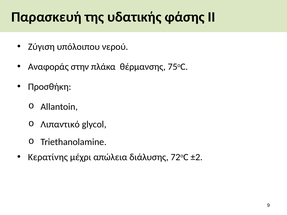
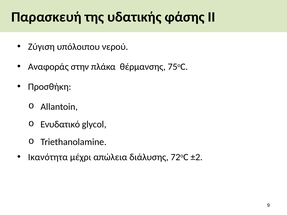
Λιπαντικό: Λιπαντικό -> Ενυδατικό (60, 124)
Κερατίνης: Κερατίνης -> Ικανότητα (48, 157)
